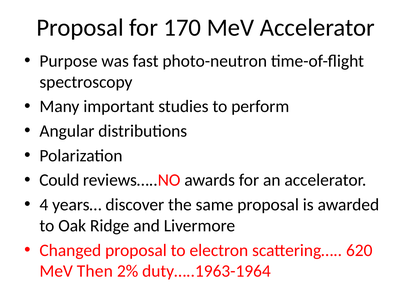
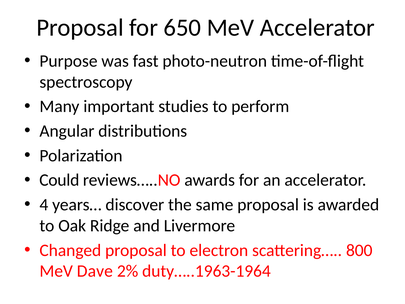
170: 170 -> 650 (182, 28)
620: 620 -> 800 (359, 250)
Then: Then -> Dave (95, 271)
